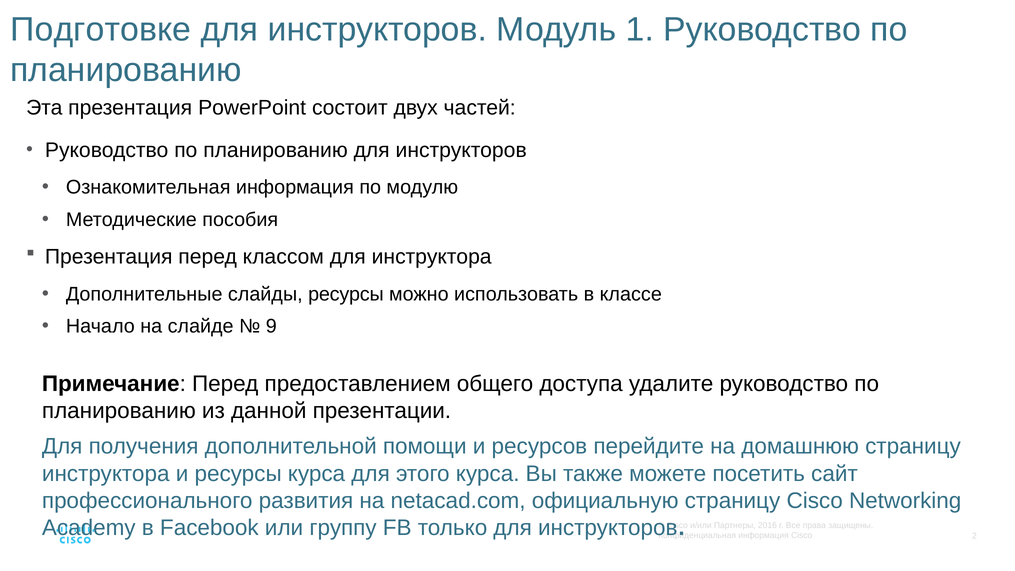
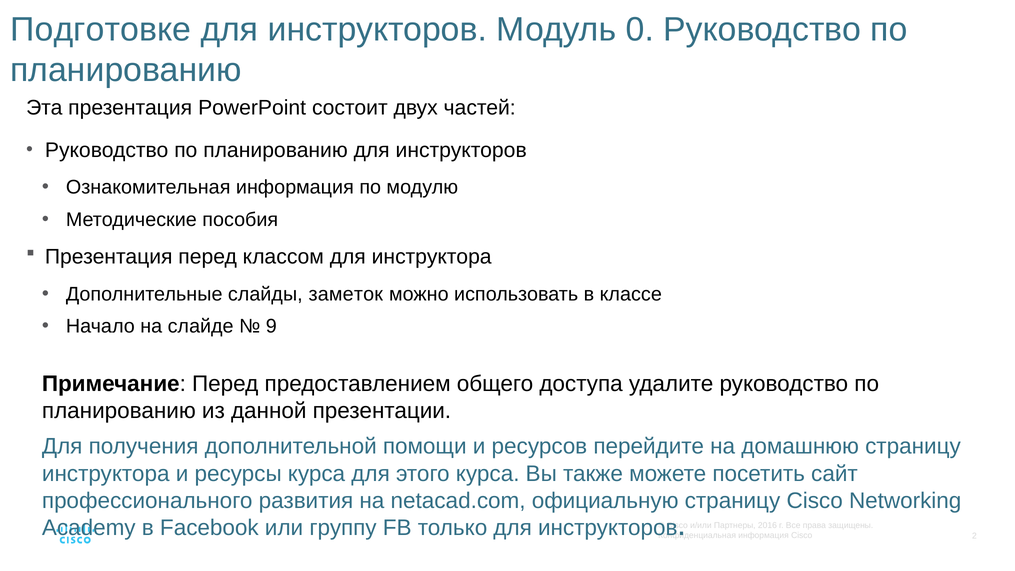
1: 1 -> 0 (640, 30)
слайды ресурсы: ресурсы -> заметок (346, 294)
